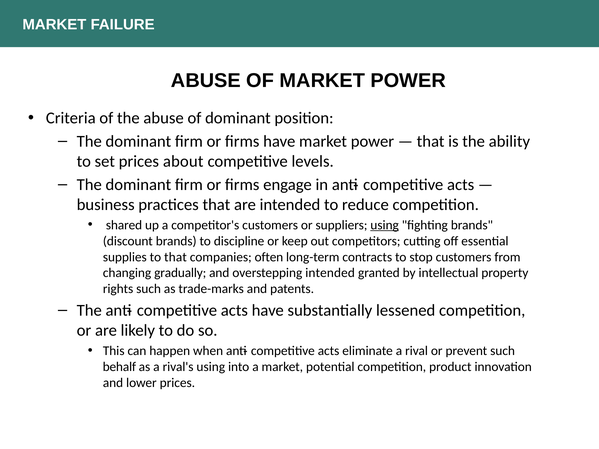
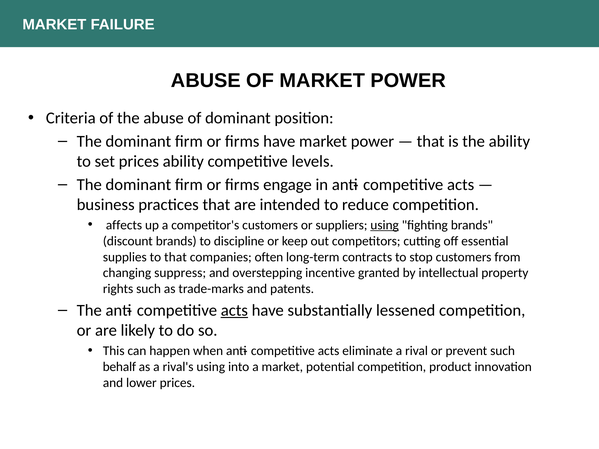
prices about: about -> ability (183, 161)
shared: shared -> affects (124, 225)
gradually: gradually -> suppress (180, 273)
overstepping intended: intended -> incentive (330, 273)
acts underline: none -> present (234, 311)
